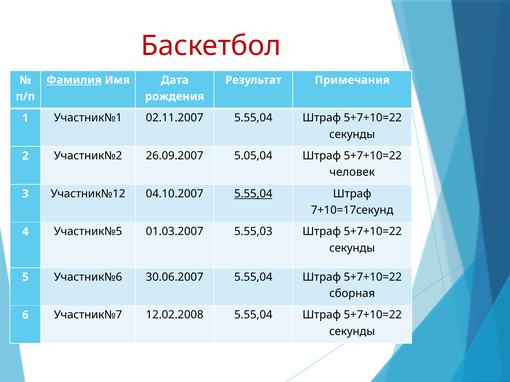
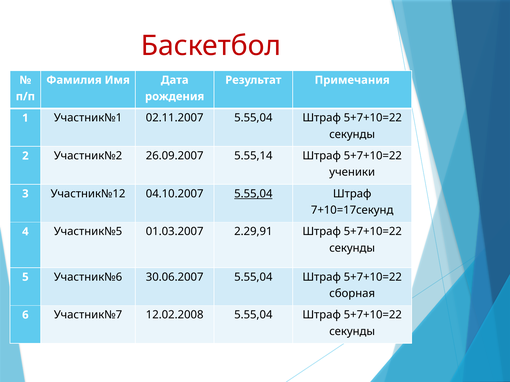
Фамилия underline: present -> none (74, 80)
5.05,04: 5.05,04 -> 5.55,14 (253, 156)
человек: человек -> ученики (352, 172)
5.55,03: 5.55,03 -> 2.29,91 (253, 232)
